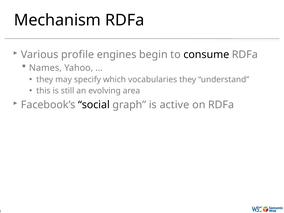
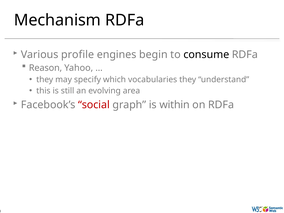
Names: Names -> Reason (45, 68)
social colour: black -> red (94, 105)
active: active -> within (175, 105)
